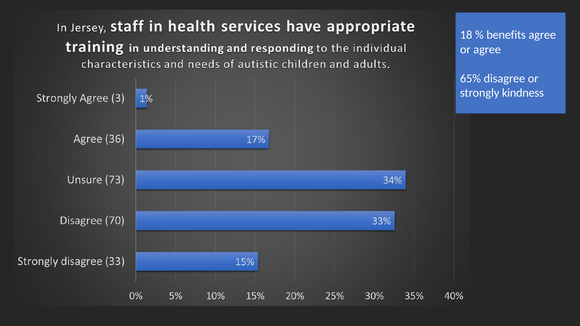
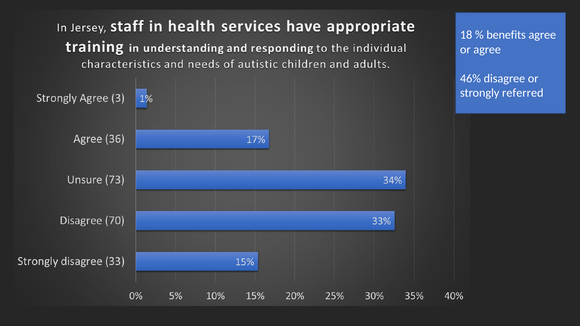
65%: 65% -> 46% (470, 78)
kindness: kindness -> referred (523, 93)
